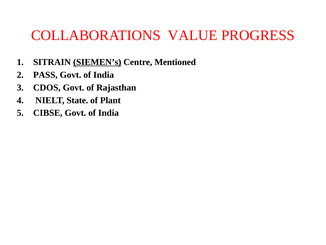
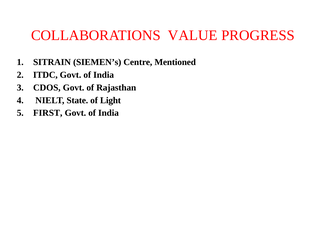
SIEMEN’s underline: present -> none (97, 62)
PASS: PASS -> ITDC (45, 75)
Plant: Plant -> Light (110, 100)
CIBSE: CIBSE -> FIRST (48, 113)
